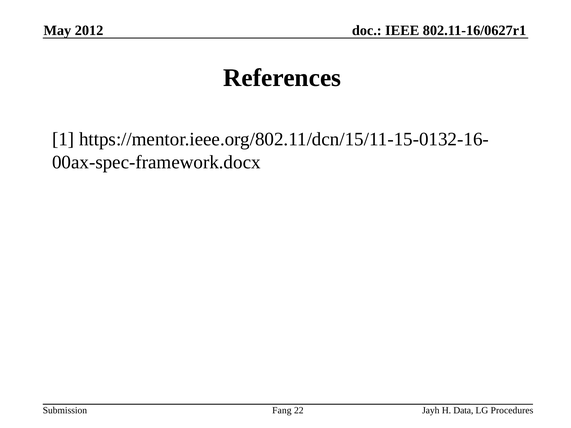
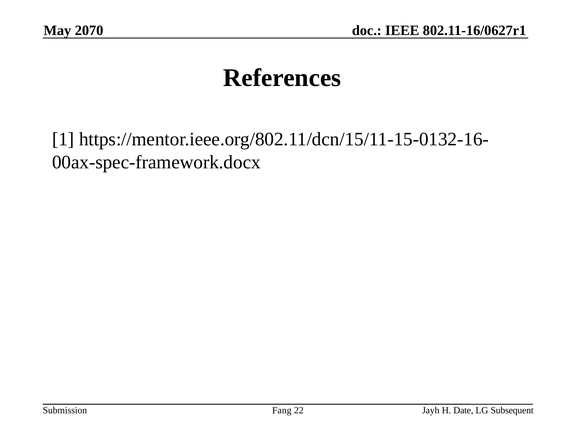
2012: 2012 -> 2070 (89, 30)
Data: Data -> Date (463, 411)
Procedures: Procedures -> Subsequent (512, 411)
